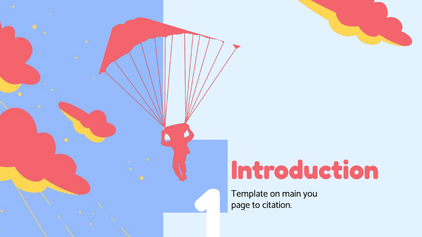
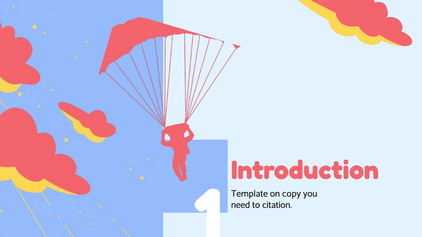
main: main -> copy (292, 194)
page: page -> need (241, 205)
